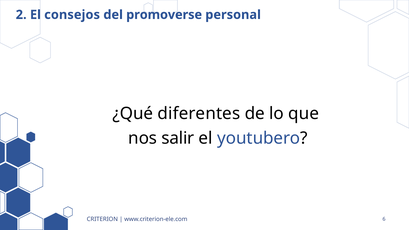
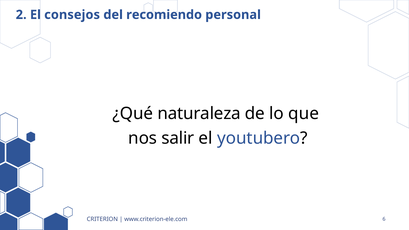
promoverse: promoverse -> recomiendo (164, 15)
diferentes: diferentes -> naturaleza (199, 113)
